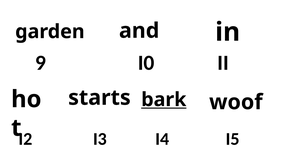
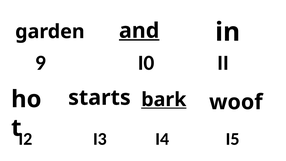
and underline: none -> present (139, 31)
